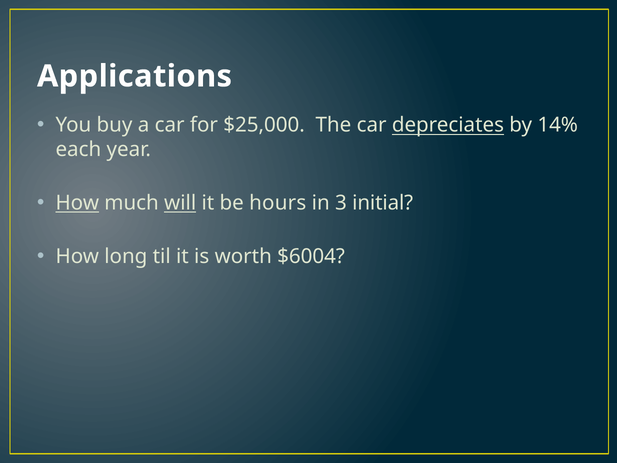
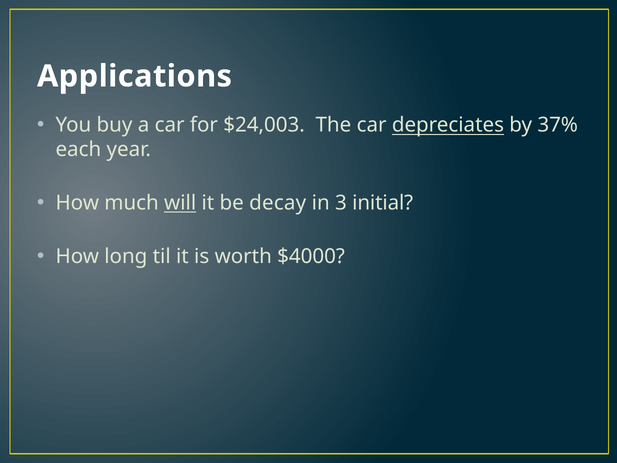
$25,000: $25,000 -> $24,003 (264, 125)
14%: 14% -> 37% (558, 125)
How underline: present -> none (77, 203)
hours: hours -> decay (278, 203)
$6004: $6004 -> $4000 (311, 256)
